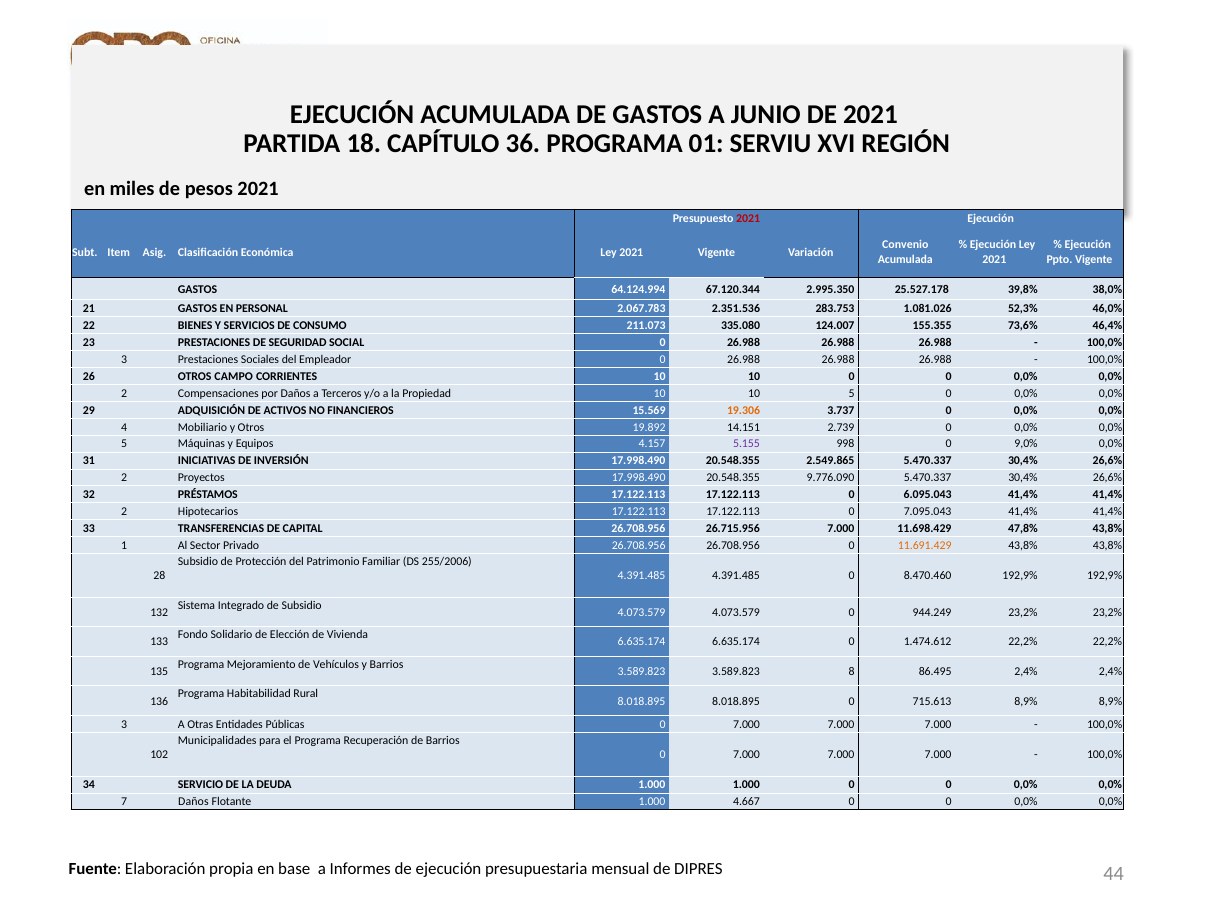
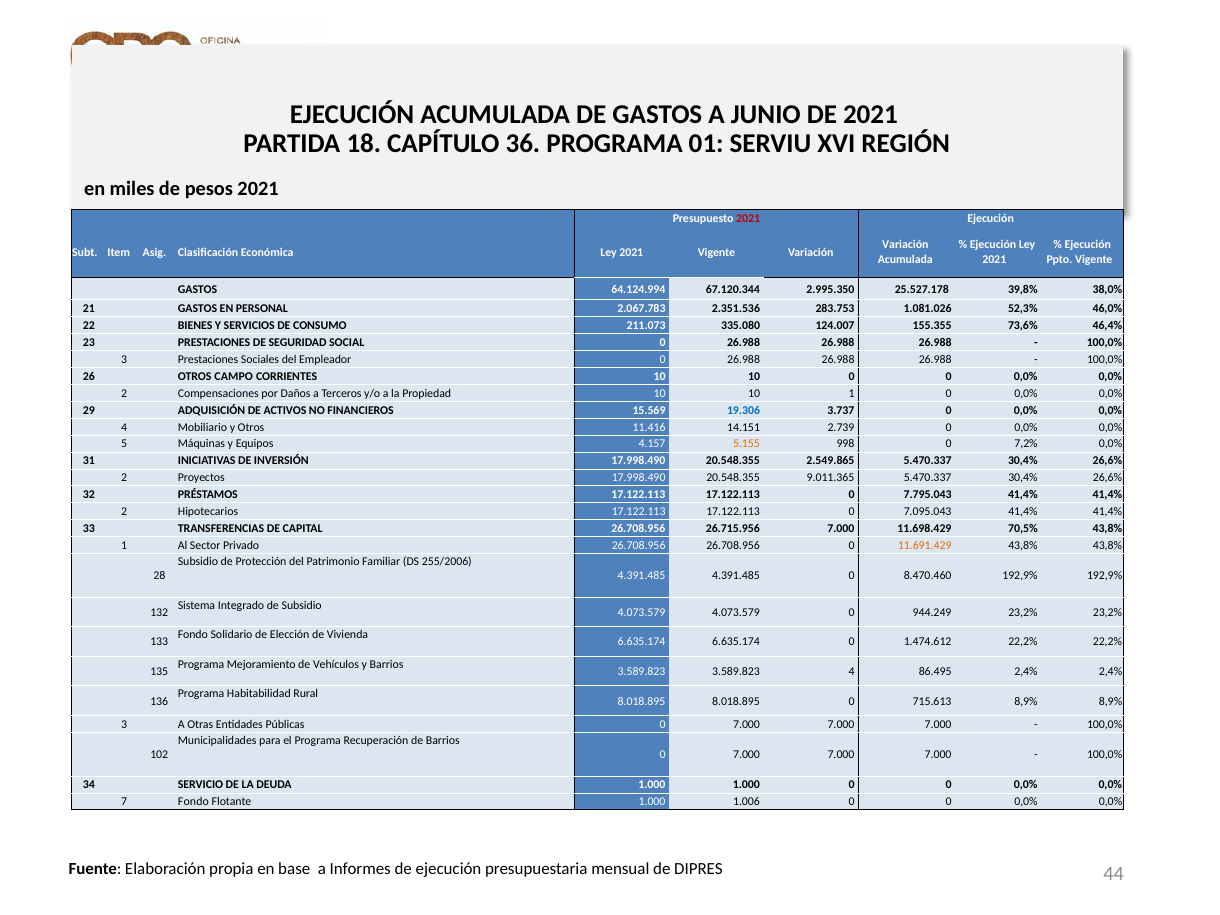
Convenio: Convenio -> Variación (905, 245)
10 5: 5 -> 1 (852, 393)
19.306 colour: orange -> blue (744, 410)
19.892: 19.892 -> 11.416 (649, 427)
5.155 colour: purple -> orange (747, 444)
9,0%: 9,0% -> 7,2% (1026, 444)
9.776.090: 9.776.090 -> 9.011.365 (830, 478)
6.095.043: 6.095.043 -> 7.795.043 (928, 495)
47,8%: 47,8% -> 70,5% (1023, 529)
3.589.823 8: 8 -> 4 (852, 672)
7 Daños: Daños -> Fondo (193, 802)
4.667: 4.667 -> 1.006 (747, 802)
